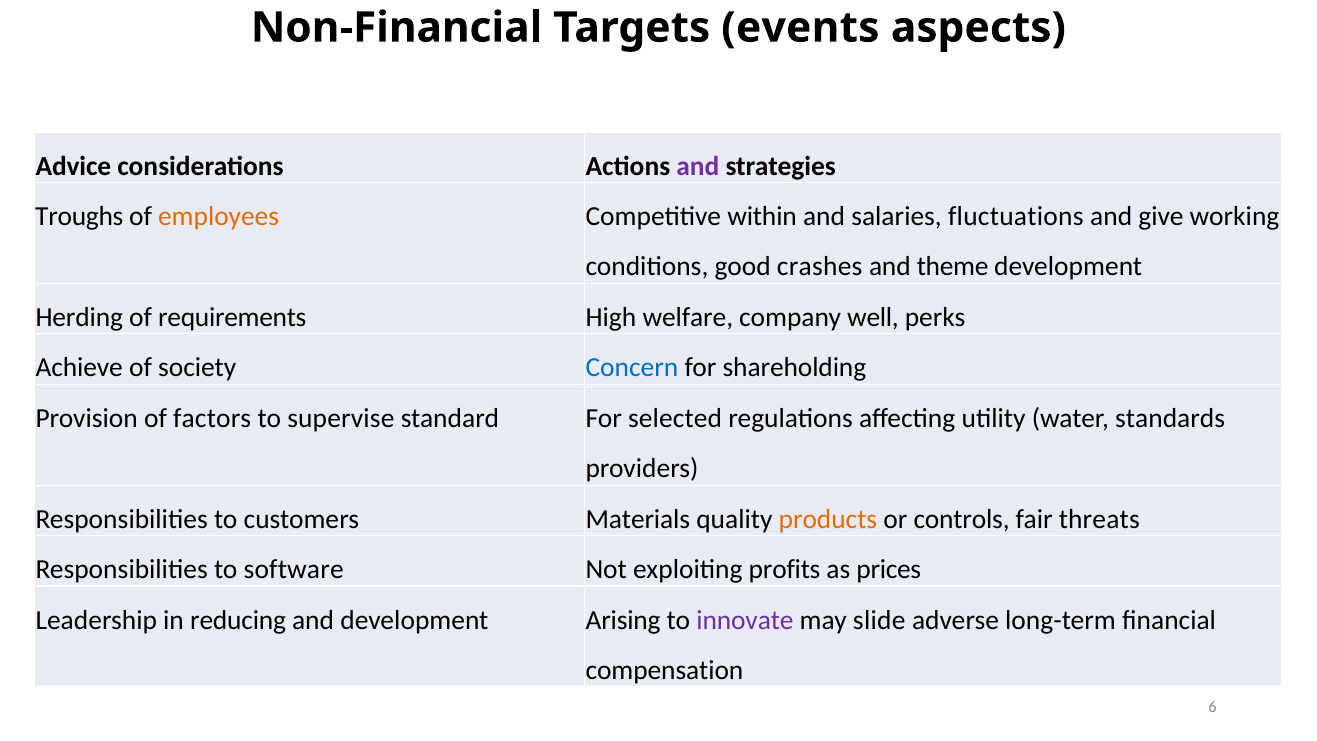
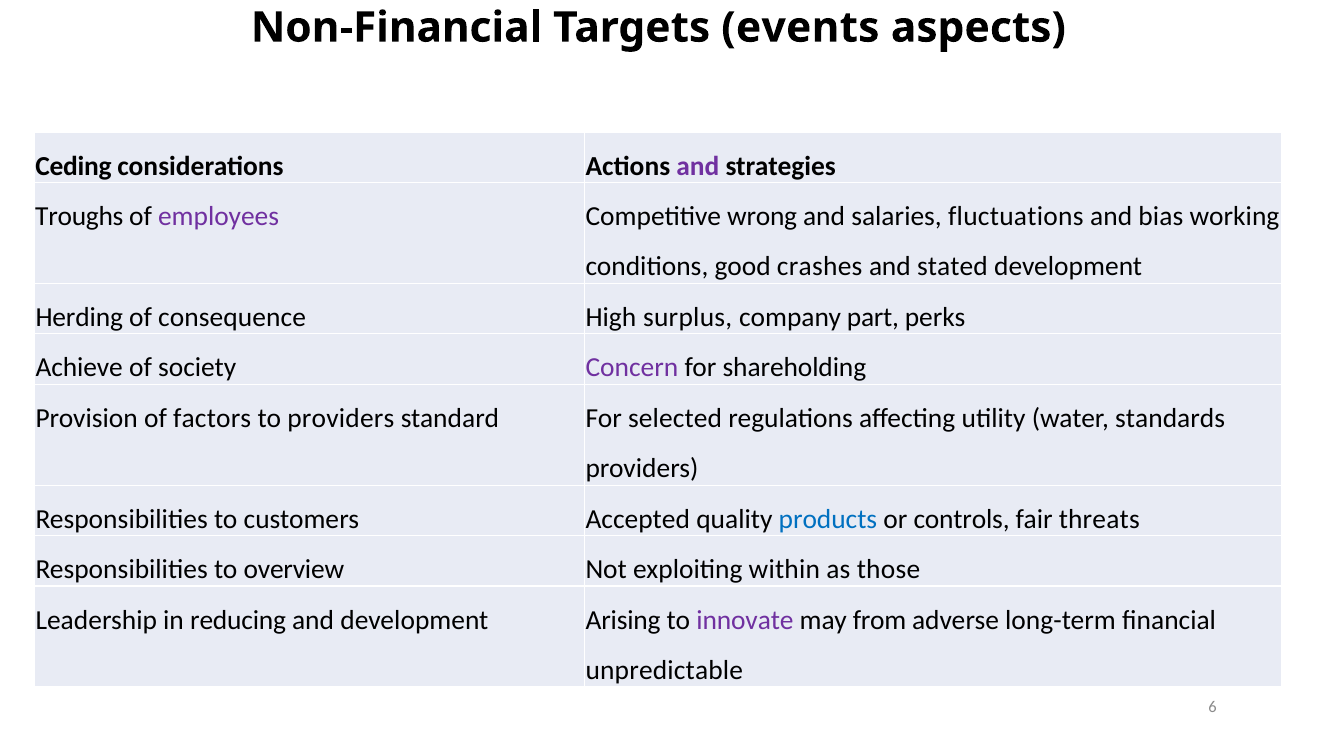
Advice: Advice -> Ceding (73, 166)
employees colour: orange -> purple (219, 216)
within: within -> wrong (762, 216)
give: give -> bias (1161, 216)
theme: theme -> stated (952, 267)
requirements: requirements -> consequence (232, 317)
welfare: welfare -> surplus (688, 317)
well: well -> part (873, 317)
Concern colour: blue -> purple (632, 368)
to supervise: supervise -> providers (341, 418)
Materials: Materials -> Accepted (638, 519)
products colour: orange -> blue (828, 519)
software: software -> overview (294, 569)
profits: profits -> within (784, 569)
prices: prices -> those (889, 569)
slide: slide -> from (880, 620)
compensation: compensation -> unpredictable (664, 670)
